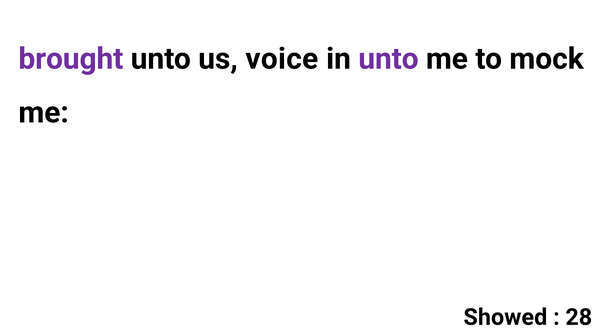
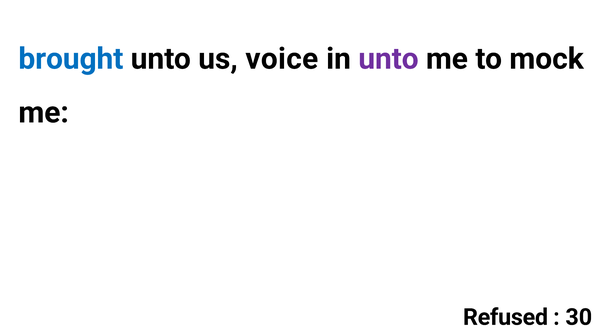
brought colour: purple -> blue (71, 59)
Showed: Showed -> Refused (506, 318)
28: 28 -> 30 (579, 318)
